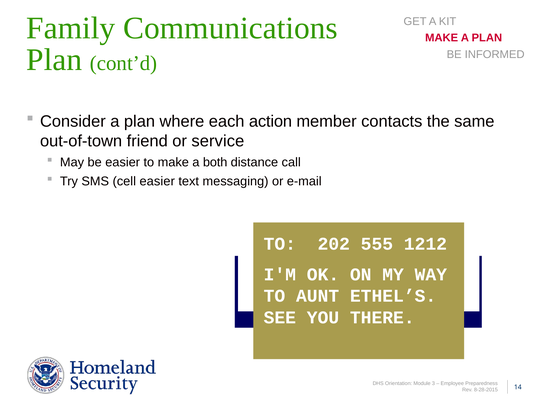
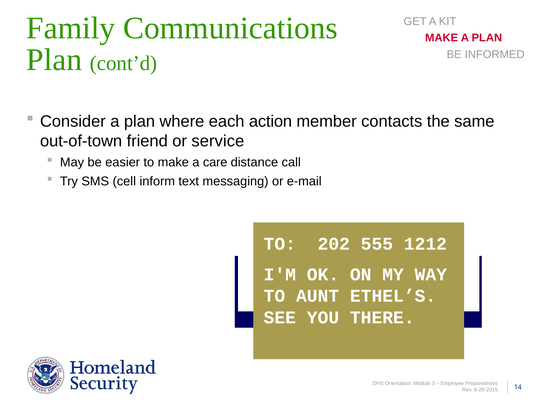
both: both -> care (215, 162)
cell easier: easier -> inform (157, 181)
